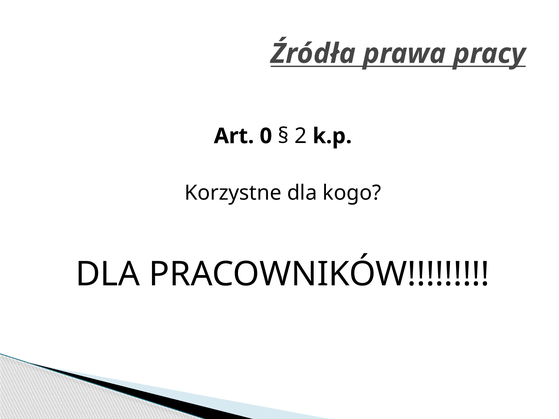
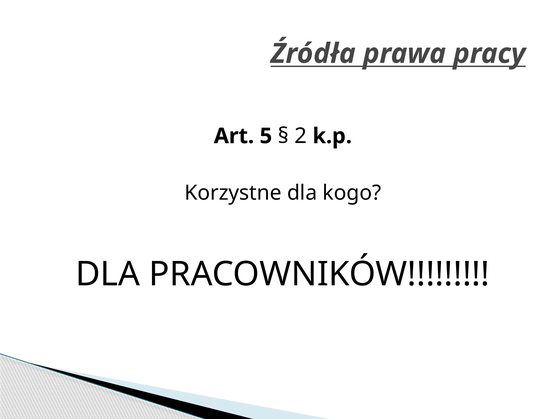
0: 0 -> 5 (266, 136)
